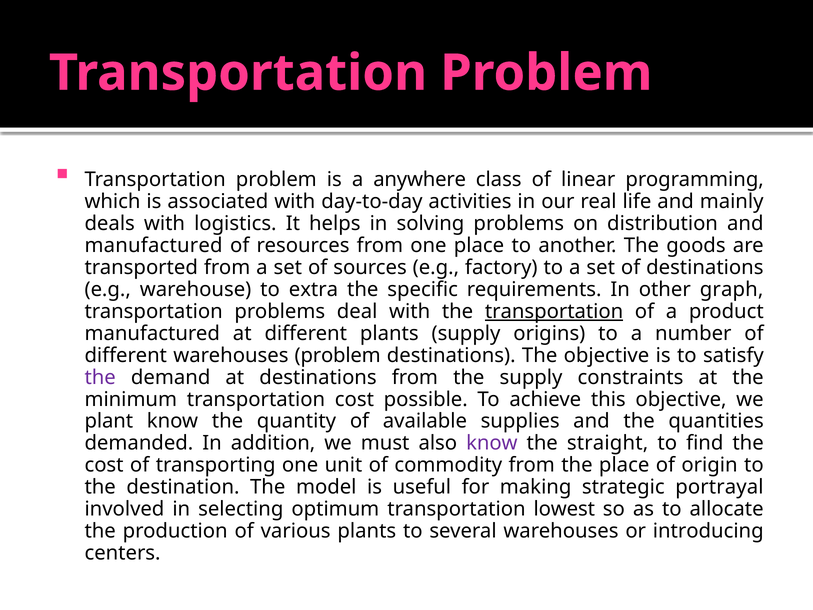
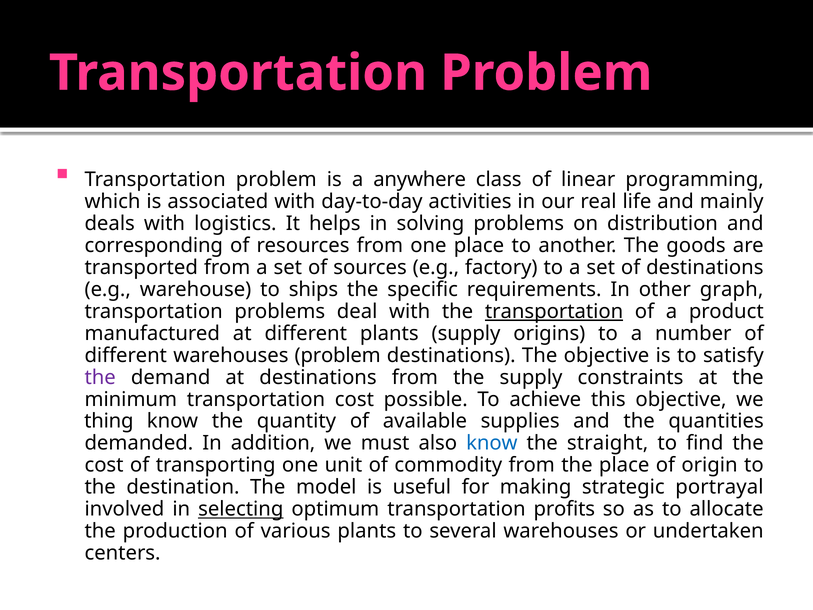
manufactured: manufactured -> corresponding (154, 245)
extra: extra -> ships (313, 289)
plant: plant -> thing (109, 421)
know colour: purple -> blue (492, 443)
selecting underline: none -> present (241, 509)
lowest: lowest -> profits (564, 509)
introducing: introducing -> undertaken (708, 531)
